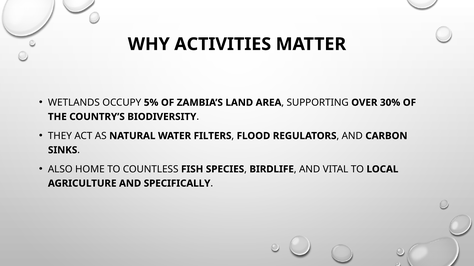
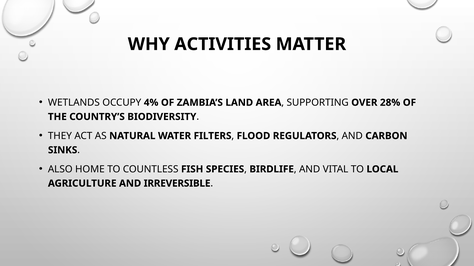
5%: 5% -> 4% (151, 103)
30%: 30% -> 28% (390, 103)
SPECIFICALLY: SPECIFICALLY -> IRREVERSIBLE (177, 184)
